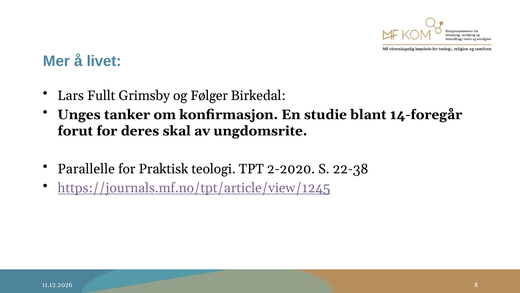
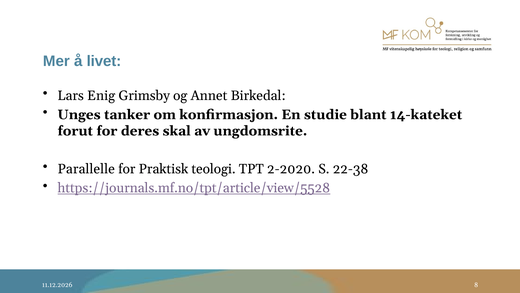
Fullt: Fullt -> Enig (101, 96)
Følger: Følger -> Annet (209, 96)
14-foregår: 14-foregår -> 14-kateket (426, 114)
https://journals.mf.no/tpt/article/view/1245: https://journals.mf.no/tpt/article/view/1245 -> https://journals.mf.no/tpt/article/view/5528 (194, 188)
